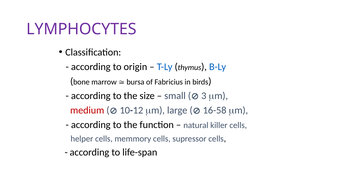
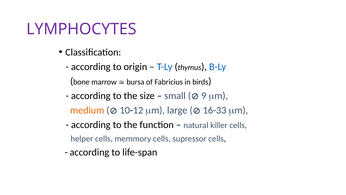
3: 3 -> 9 (204, 96)
medium colour: red -> orange (87, 110)
16-58: 16-58 -> 16-33 (215, 110)
